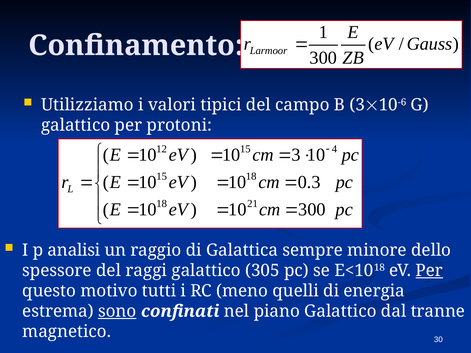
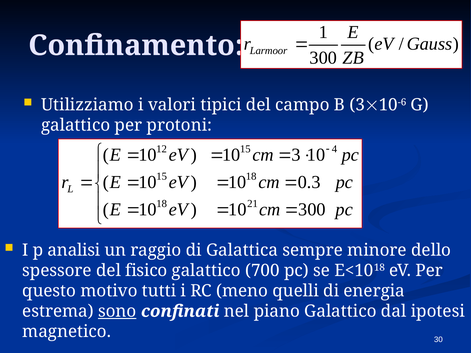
raggi: raggi -> fisico (146, 271)
305: 305 -> 700 (262, 271)
Per underline: present -> none (429, 271)
tranne: tranne -> ipotesi (438, 311)
